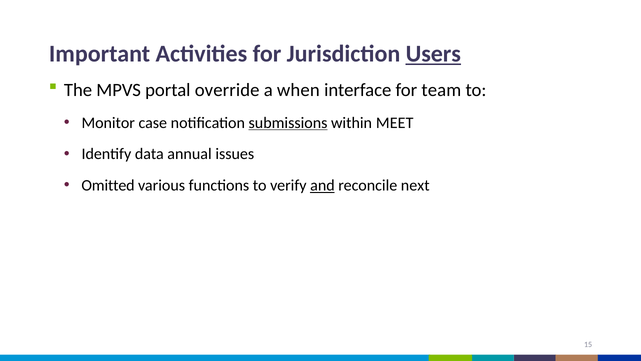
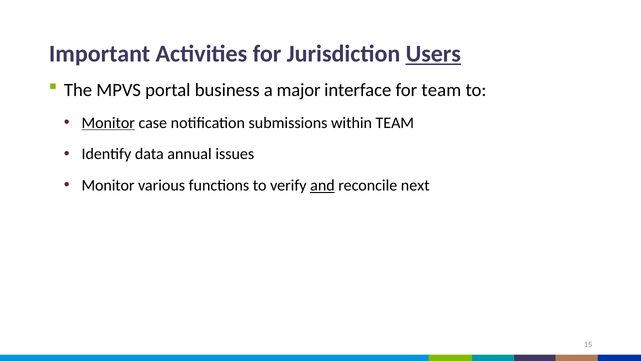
override: override -> business (227, 90)
when: when -> major (299, 90)
Monitor underline: none -> present (108, 123)
submissions underline: present -> none (288, 123)
within MEET: MEET -> TEAM (395, 123)
Omitted: Omitted -> Monitor (108, 185)
